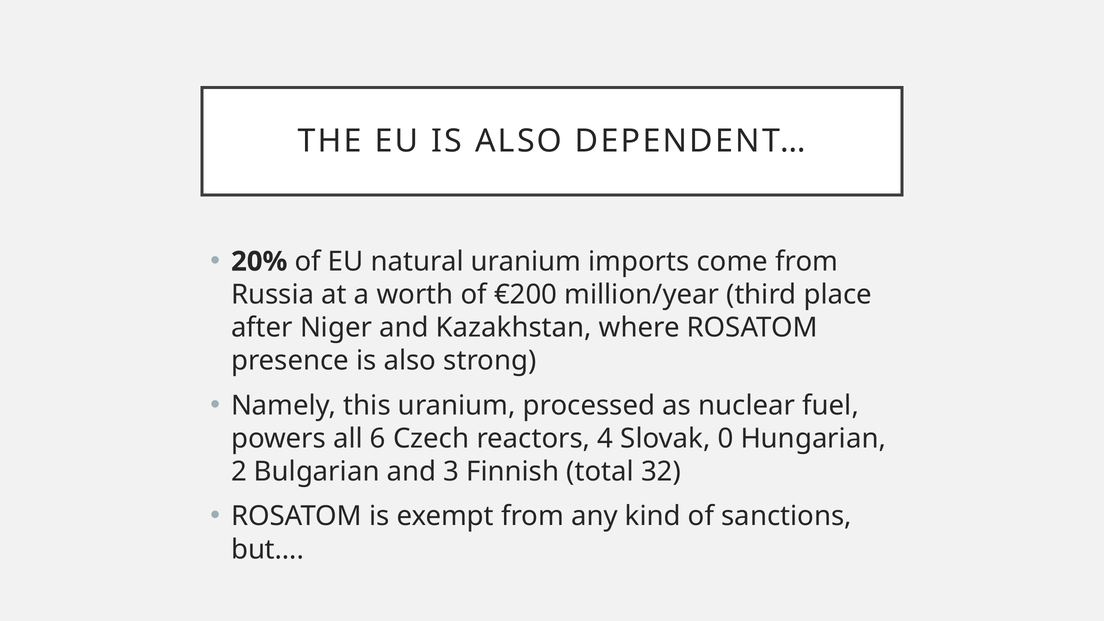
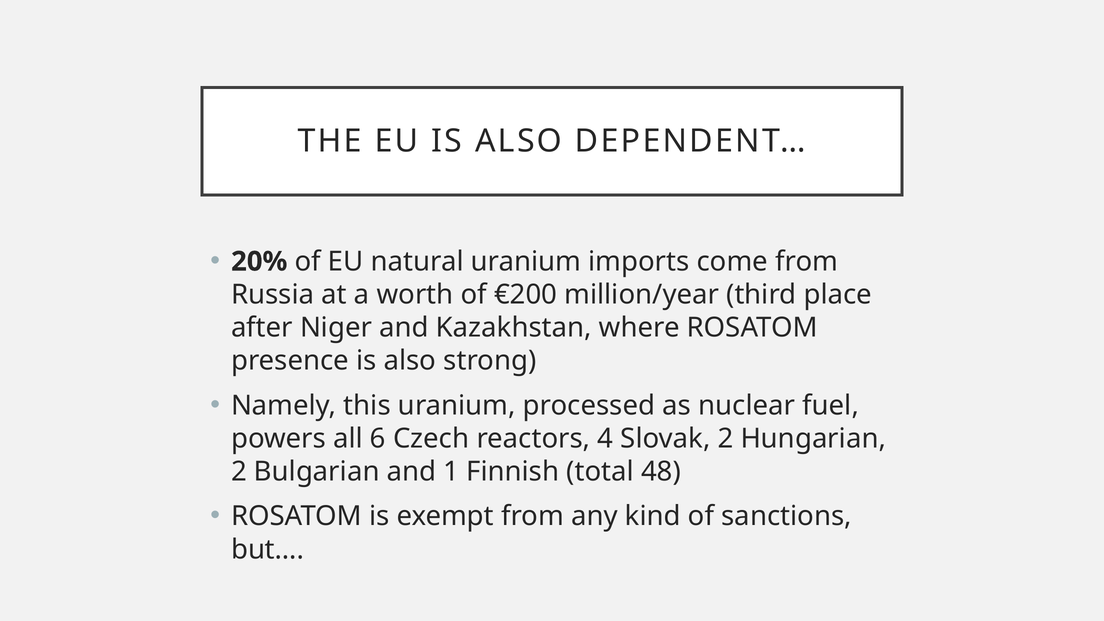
Slovak 0: 0 -> 2 (725, 439)
3: 3 -> 1 (451, 472)
32: 32 -> 48 (661, 472)
